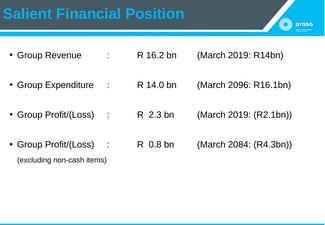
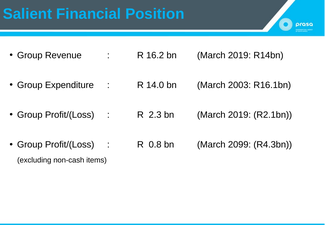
2096: 2096 -> 2003 (239, 85)
2084: 2084 -> 2099 (239, 145)
